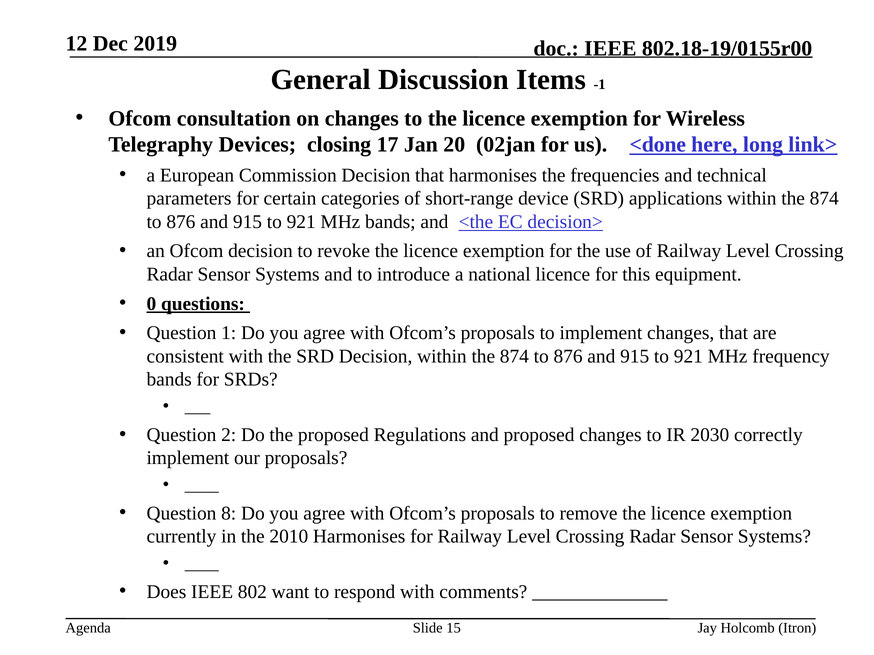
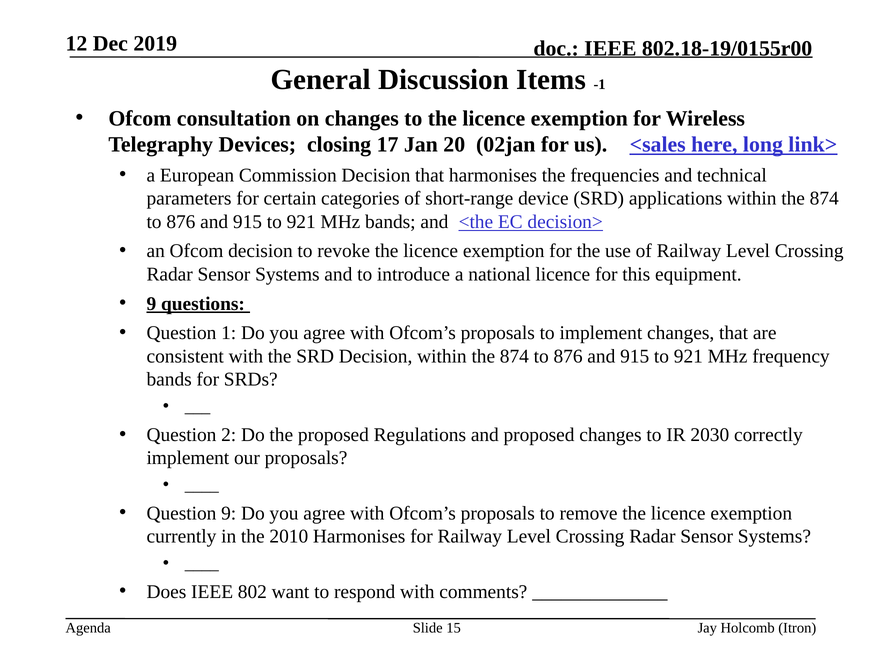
<done: <done -> <sales (658, 145)
0: 0 -> 9 (151, 304)
Question 8: 8 -> 9 (229, 514)
